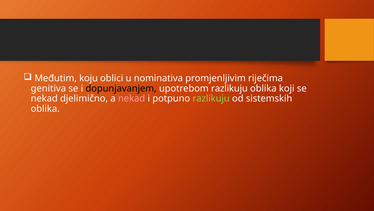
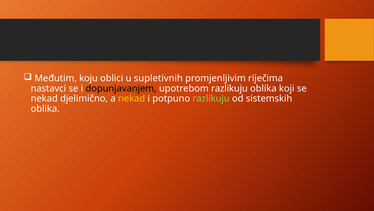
nominativa: nominativa -> supletivnih (158, 78)
genitiva: genitiva -> nastavci (48, 88)
nekad colour: pink -> yellow (132, 98)
